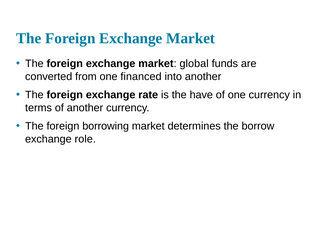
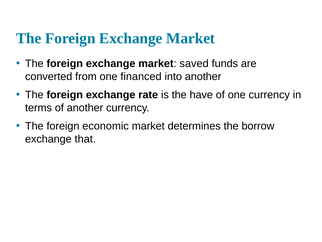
global: global -> saved (194, 64)
borrowing: borrowing -> economic (106, 126)
role: role -> that (85, 139)
